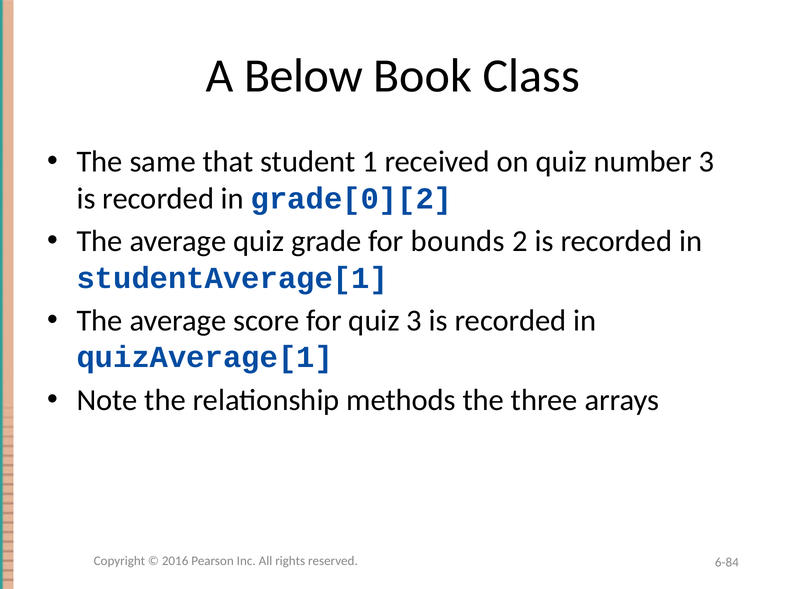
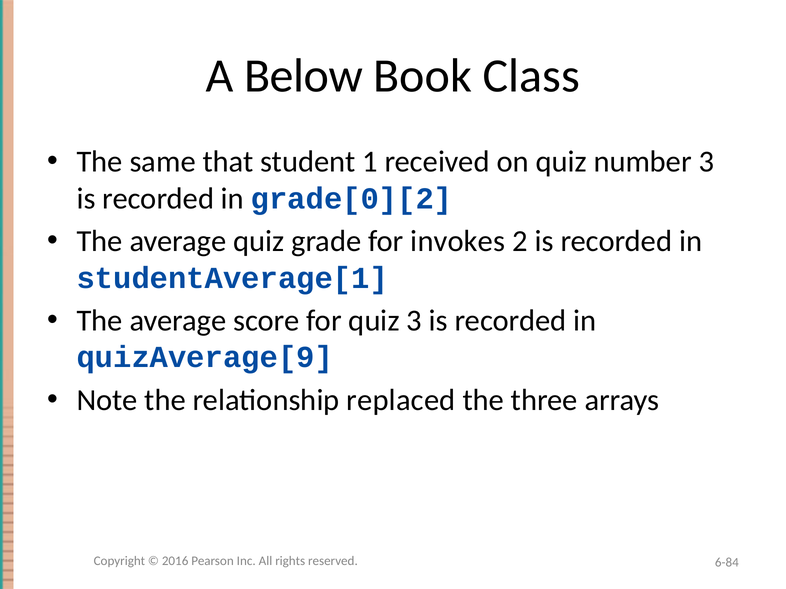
bounds: bounds -> invokes (458, 241)
quizAverage[1: quizAverage[1 -> quizAverage[9 (205, 358)
methods: methods -> replaced (401, 401)
